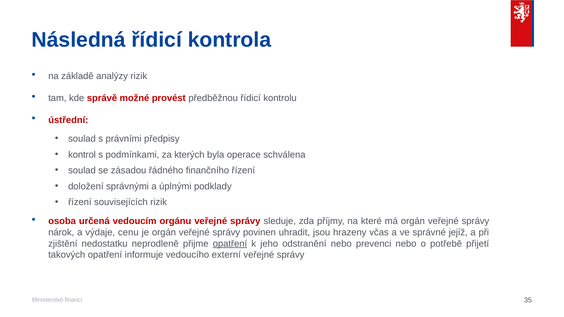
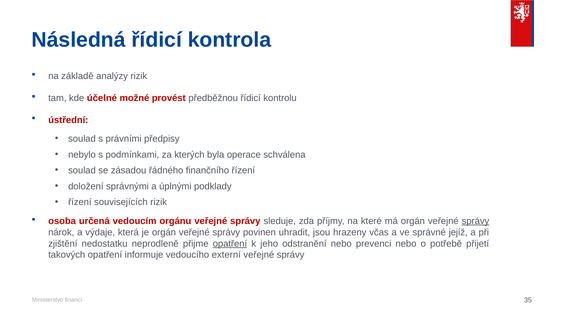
správě: správě -> účelné (102, 98)
kontrol: kontrol -> nebylo (82, 155)
správy underline: none -> present (475, 221)
cenu: cenu -> která (128, 232)
